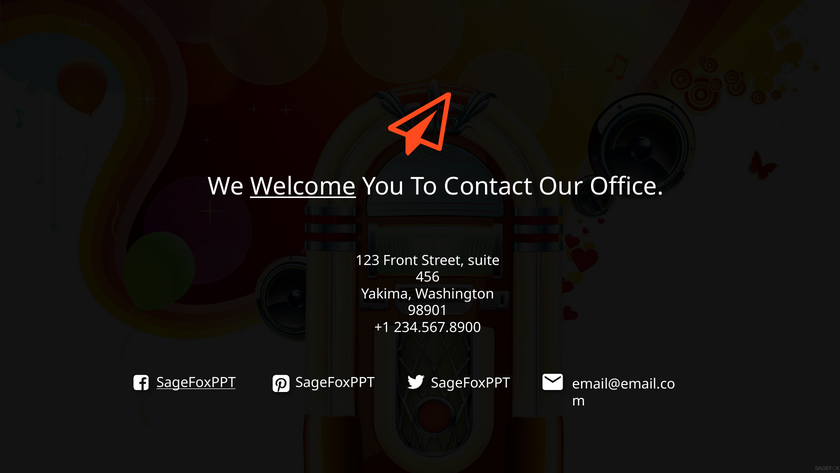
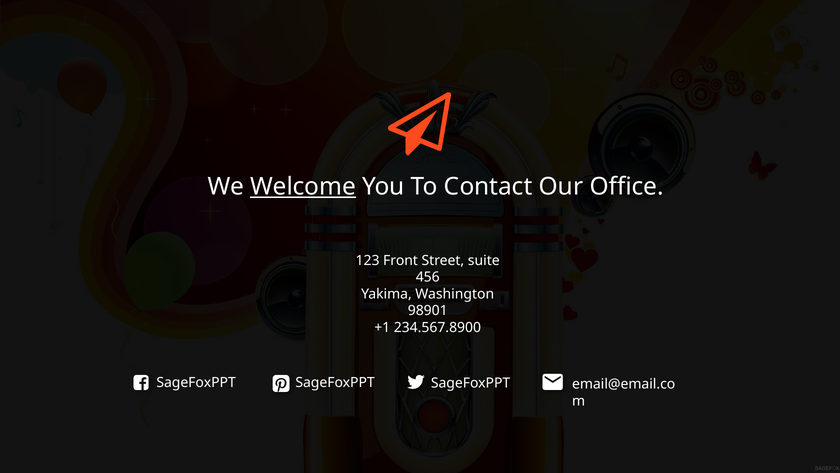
SageFoxPPT underline: present -> none (196, 382)
